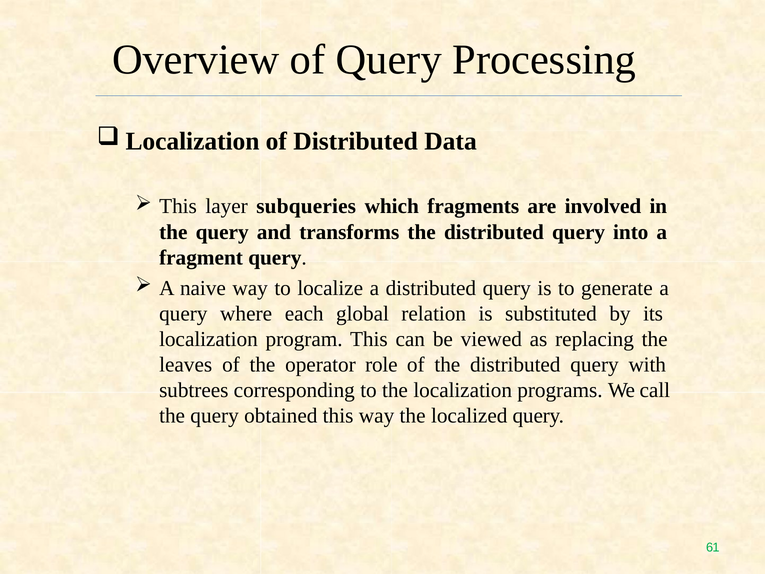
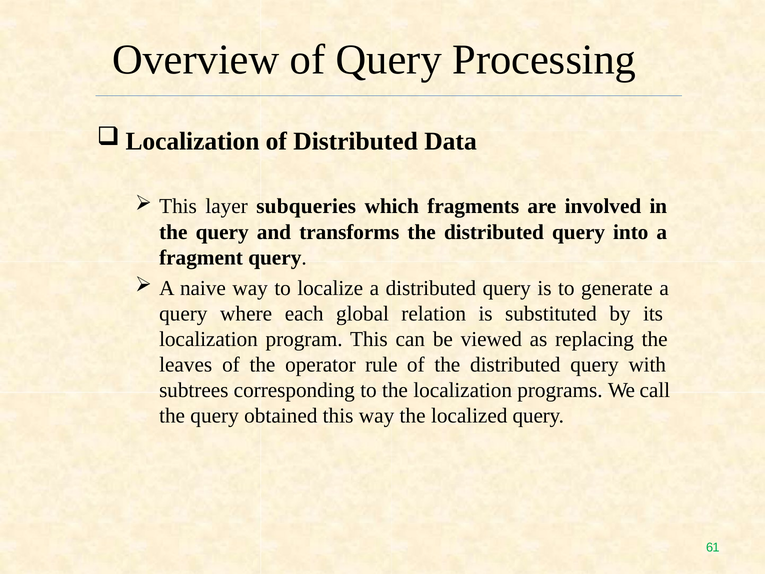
role: role -> rule (381, 365)
